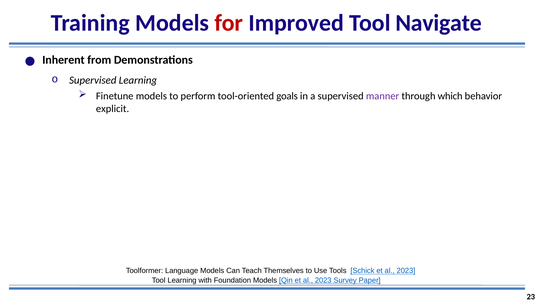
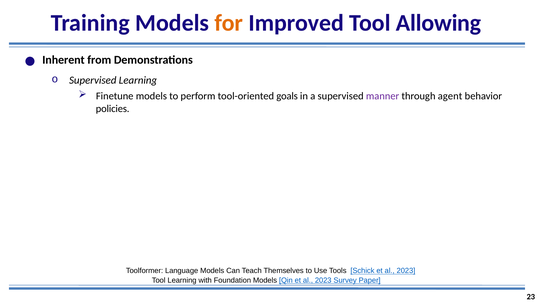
for colour: red -> orange (229, 23)
Navigate: Navigate -> Allowing (439, 23)
which: which -> agent (450, 96)
explicit: explicit -> policies (113, 109)
